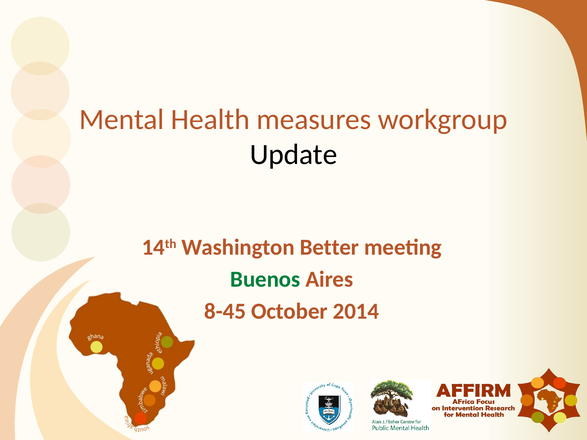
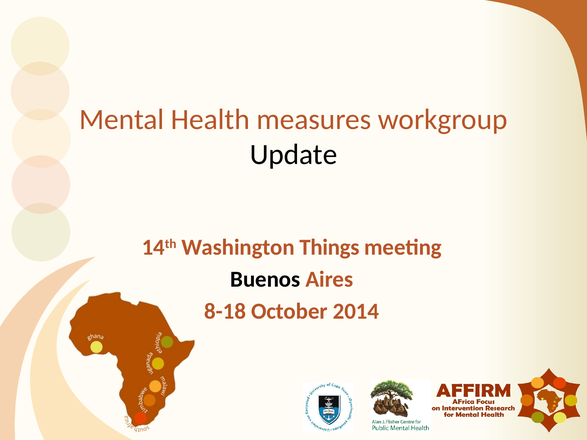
Better: Better -> Things (329, 248)
Buenos colour: green -> black (265, 280)
8-45: 8-45 -> 8-18 (225, 312)
